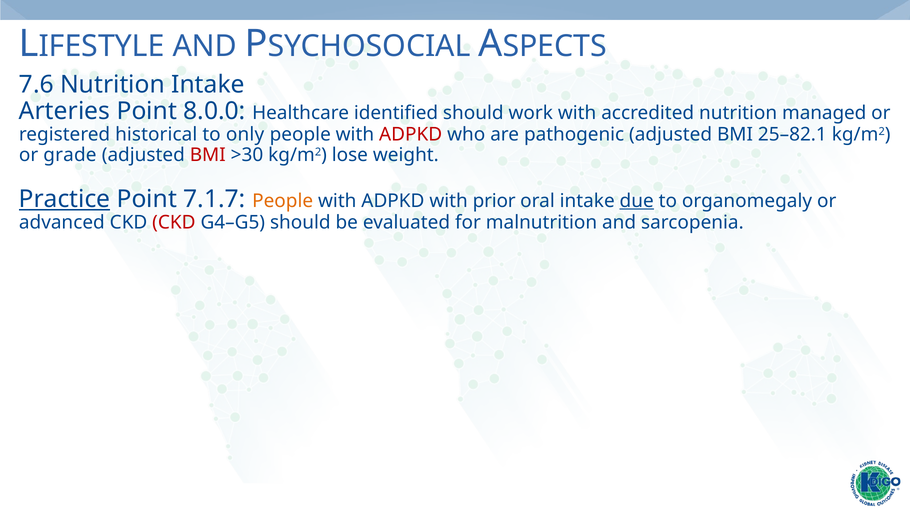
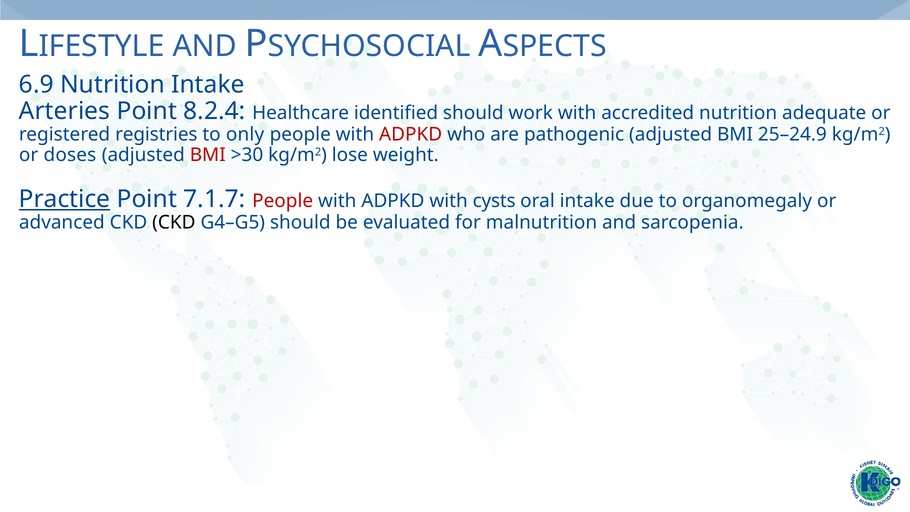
7.6: 7.6 -> 6.9 (36, 84)
8.0.0: 8.0.0 -> 8.2.4 (214, 111)
managed: managed -> adequate (824, 113)
historical: historical -> registries (156, 135)
25–82.1: 25–82.1 -> 25–24.9 (792, 135)
grade: grade -> doses (70, 155)
People colour: orange -> red (283, 201)
prior: prior -> cysts (494, 201)
due underline: present -> none (637, 201)
CKD colour: red -> black (174, 223)
